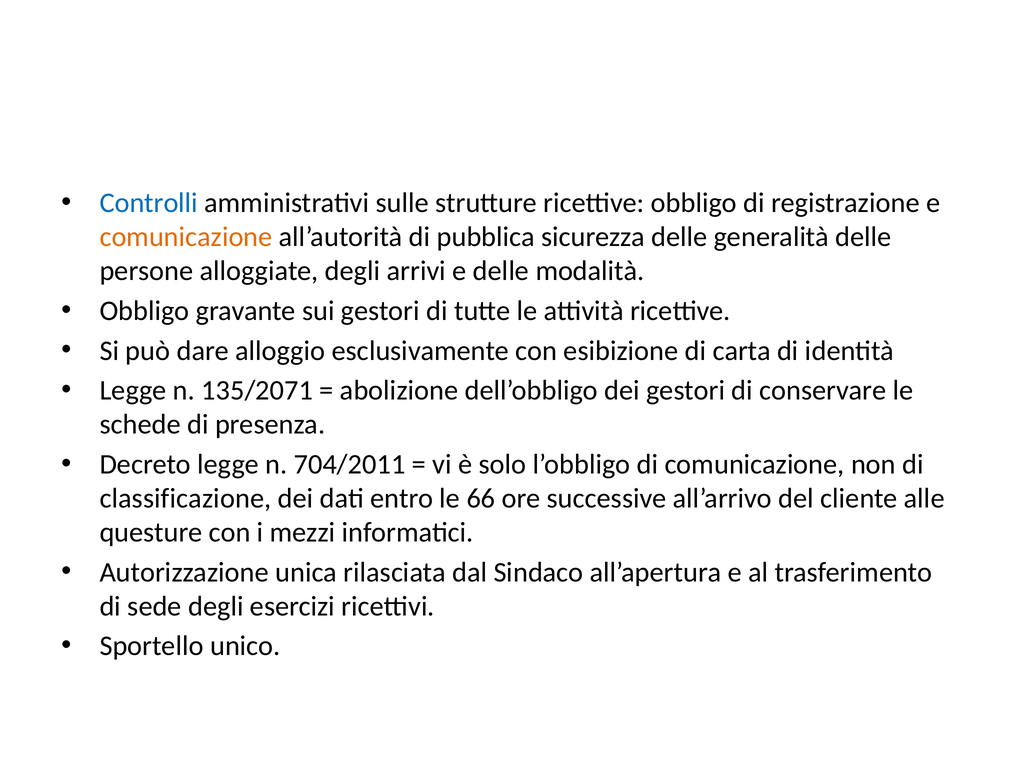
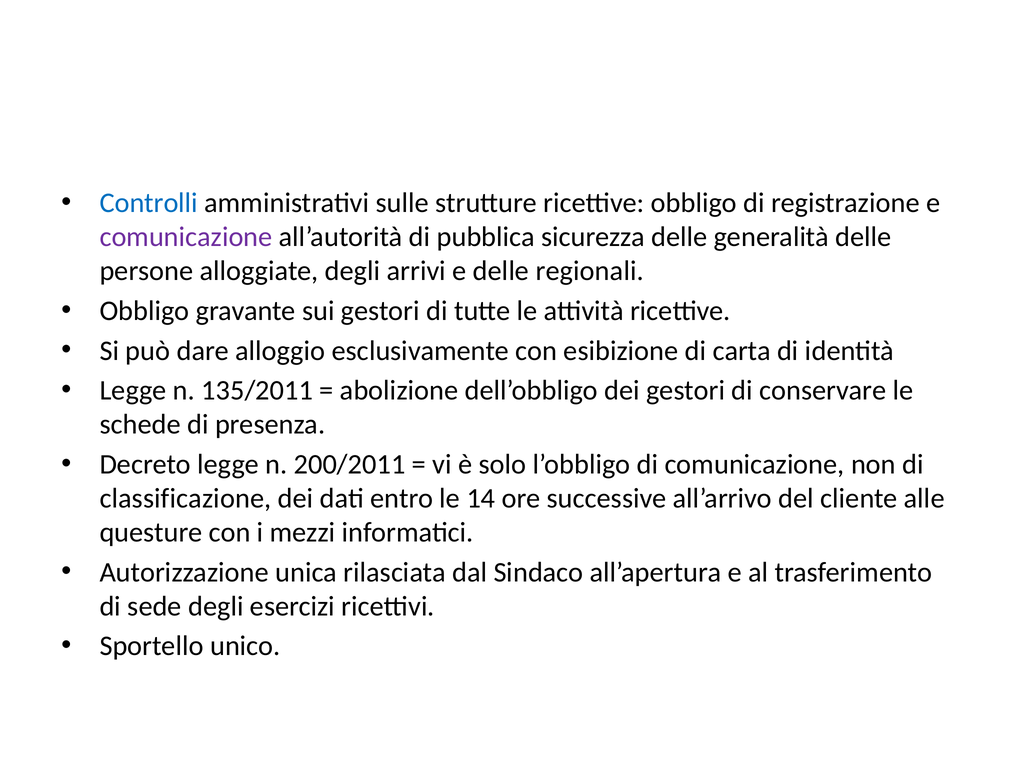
comunicazione colour: orange -> purple (186, 237)
modalità: modalità -> regionali (590, 271)
135/2071: 135/2071 -> 135/2011 (257, 390)
704/2011: 704/2011 -> 200/2011 (350, 464)
66: 66 -> 14 (481, 498)
